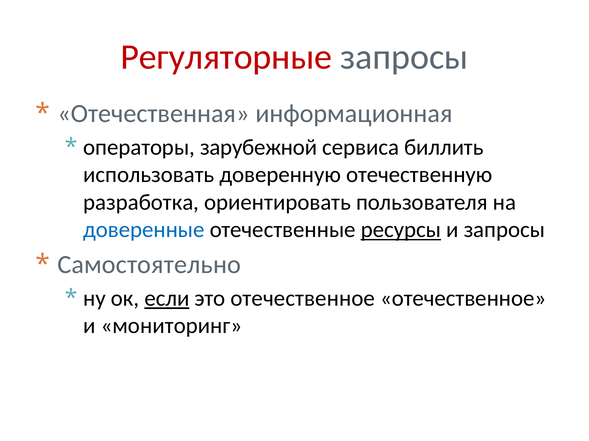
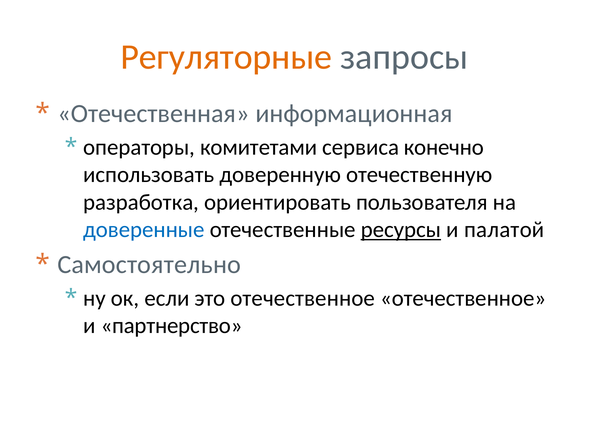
Регуляторные colour: red -> orange (226, 57)
зарубежной: зарубежной -> комитетами (259, 148)
биллить: биллить -> конечно (444, 148)
и запросы: запросы -> палатой (504, 230)
если underline: present -> none (167, 299)
мониторинг: мониторинг -> партнерство (172, 326)
